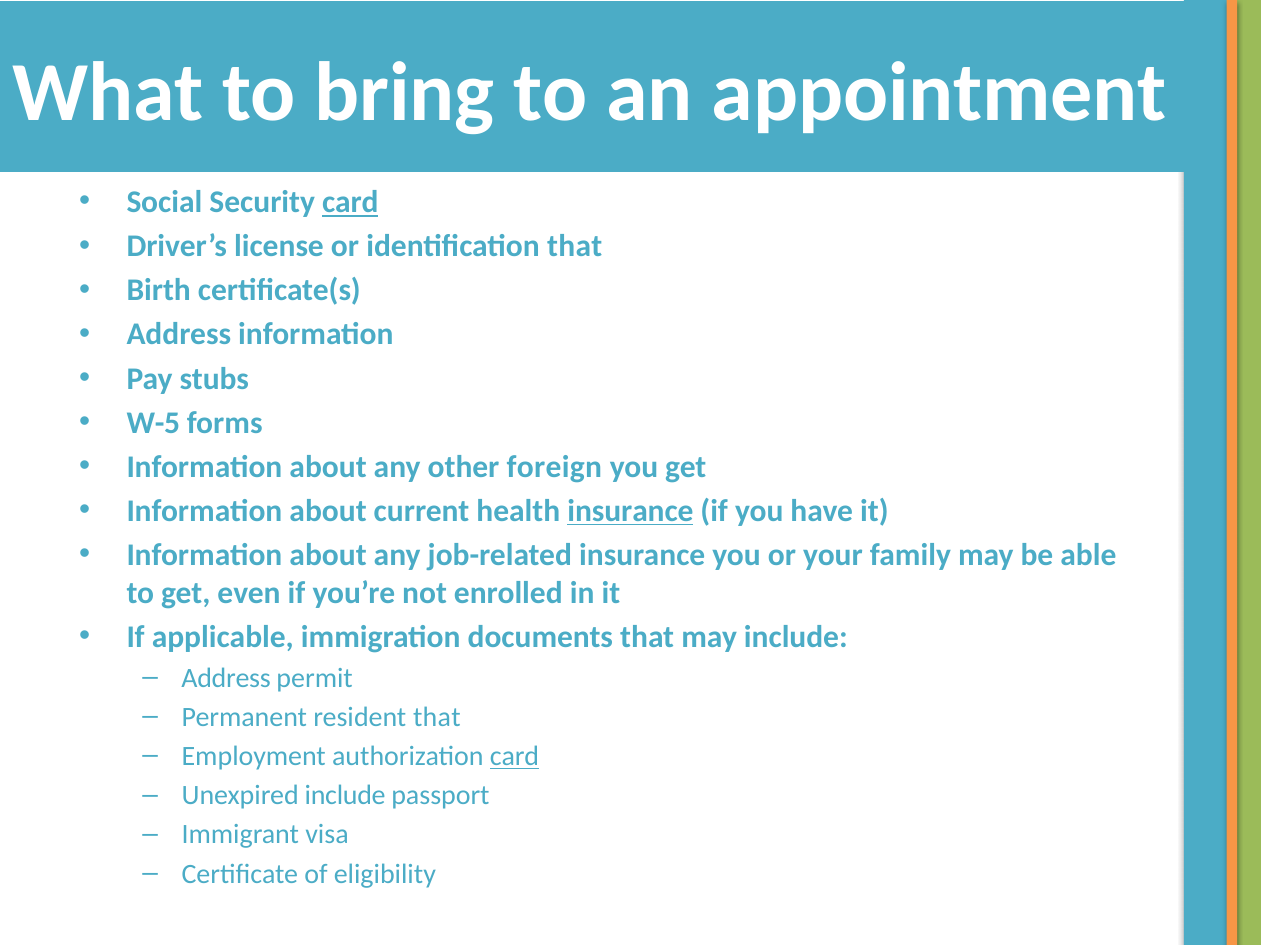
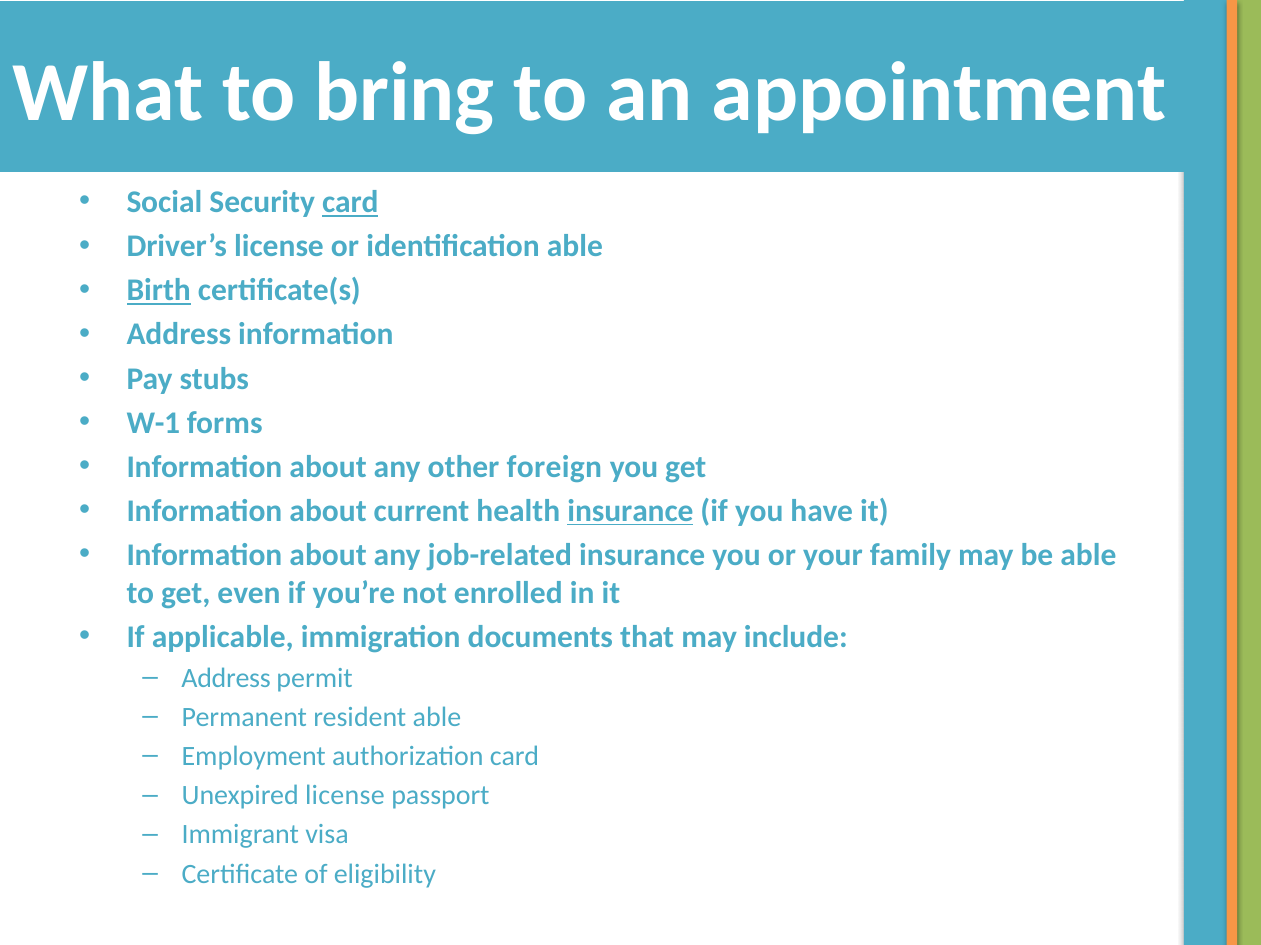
identification that: that -> able (575, 247)
Birth underline: none -> present (159, 291)
W-5: W-5 -> W-1 (153, 423)
resident that: that -> able (437, 718)
card underline: present -> none (514, 757)
Unexpired include: include -> license (345, 796)
